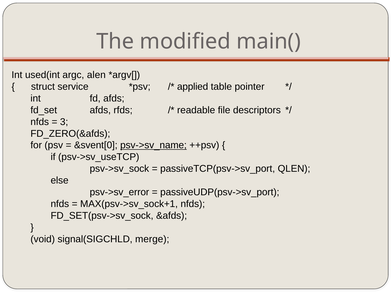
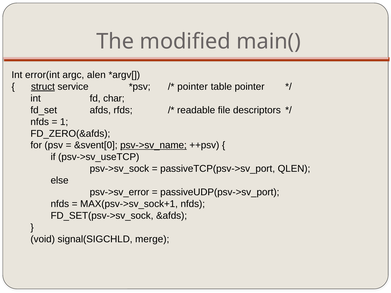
used(int: used(int -> error(int (42, 75)
struct underline: none -> present (43, 87)
applied: applied -> pointer (193, 87)
fd afds: afds -> char (114, 98)
3: 3 -> 1 (64, 122)
